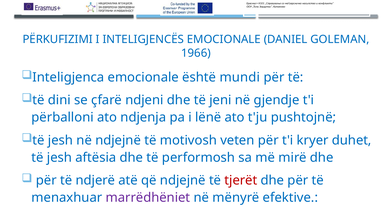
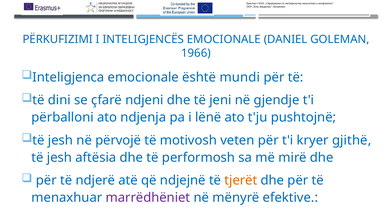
në ndjejnë: ndjejnë -> përvojë (118, 141)
duhet: duhet -> gjithë (352, 141)
tjerët colour: red -> orange (241, 181)
